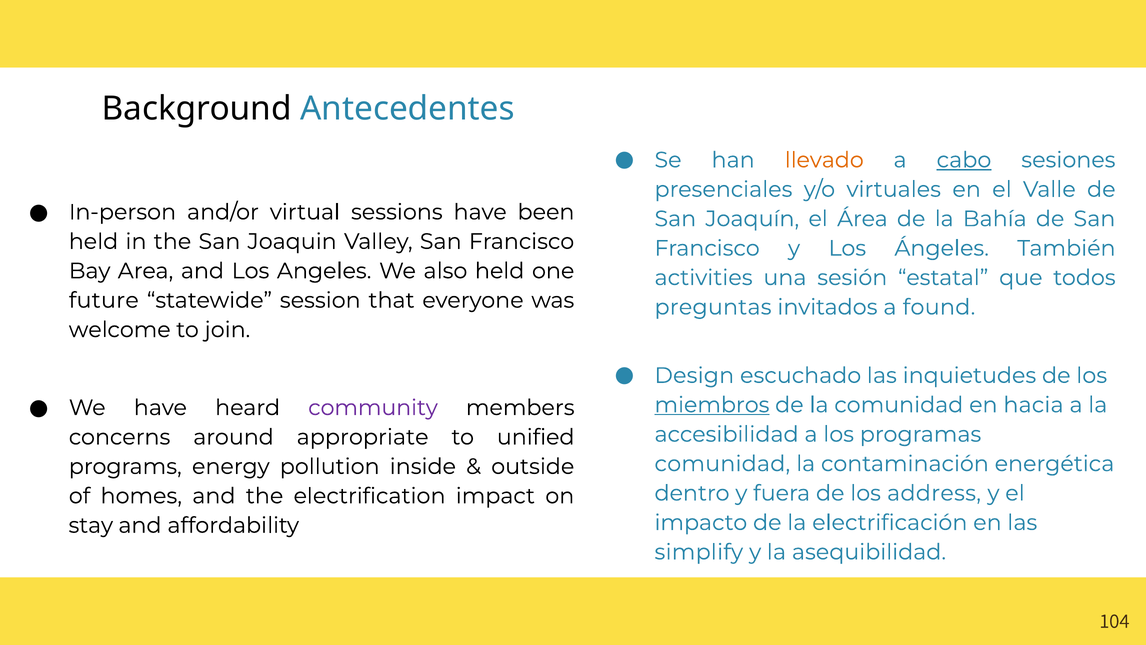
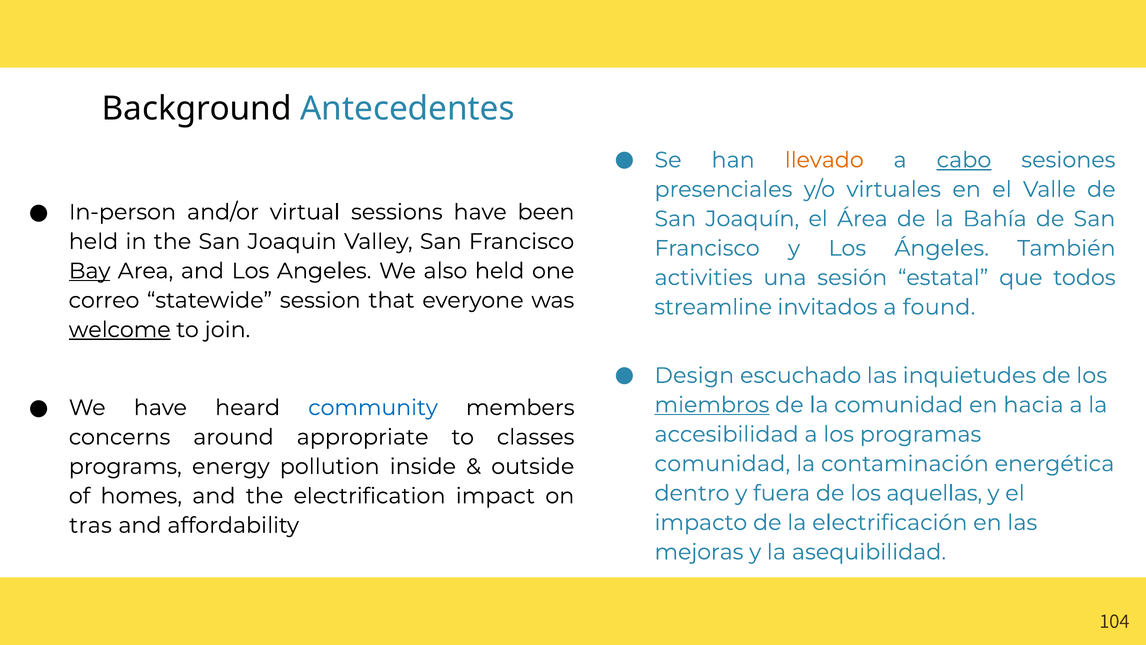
Bay underline: none -> present (90, 271)
future: future -> correo (104, 300)
preguntas: preguntas -> streamline (713, 307)
welcome underline: none -> present (120, 330)
community colour: purple -> blue (373, 407)
unified: unified -> classes (536, 437)
address: address -> aquellas (934, 493)
stay: stay -> tras (91, 525)
simplify: simplify -> mejoras (699, 552)
